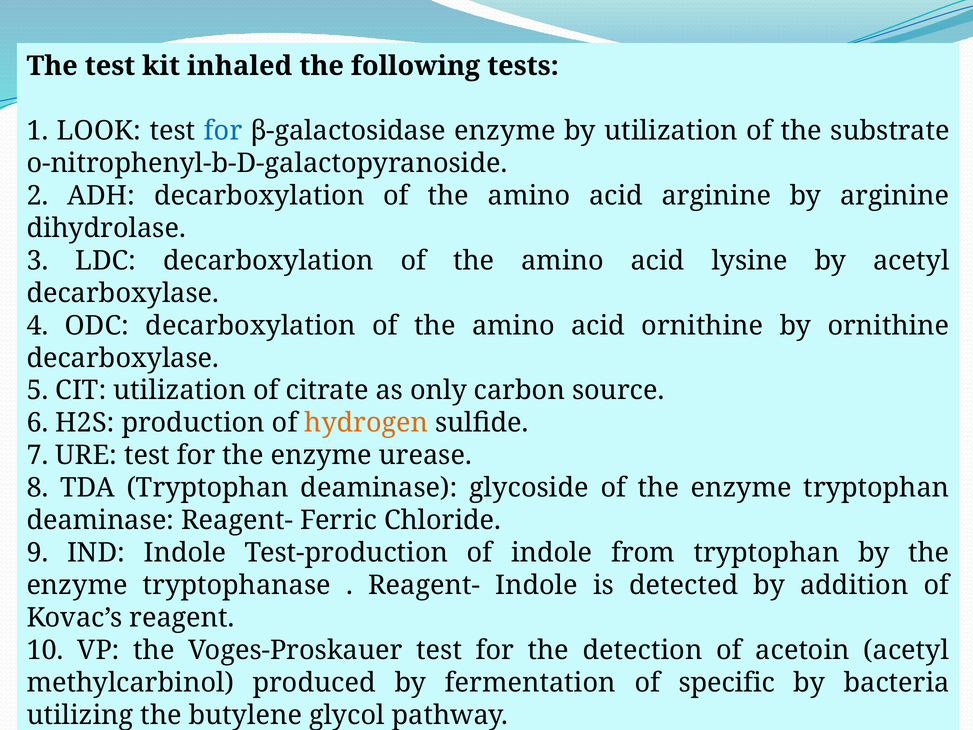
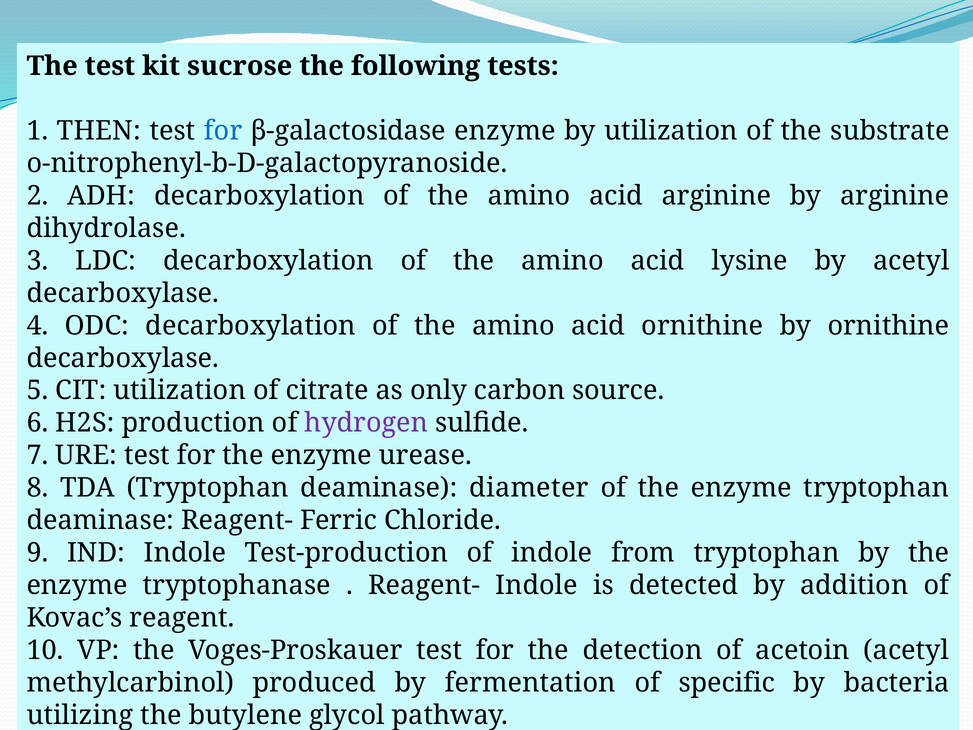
inhaled: inhaled -> sucrose (240, 66)
LOOK: LOOK -> THEN (99, 131)
hydrogen colour: orange -> purple (366, 423)
glycoside: glycoside -> diameter (529, 488)
